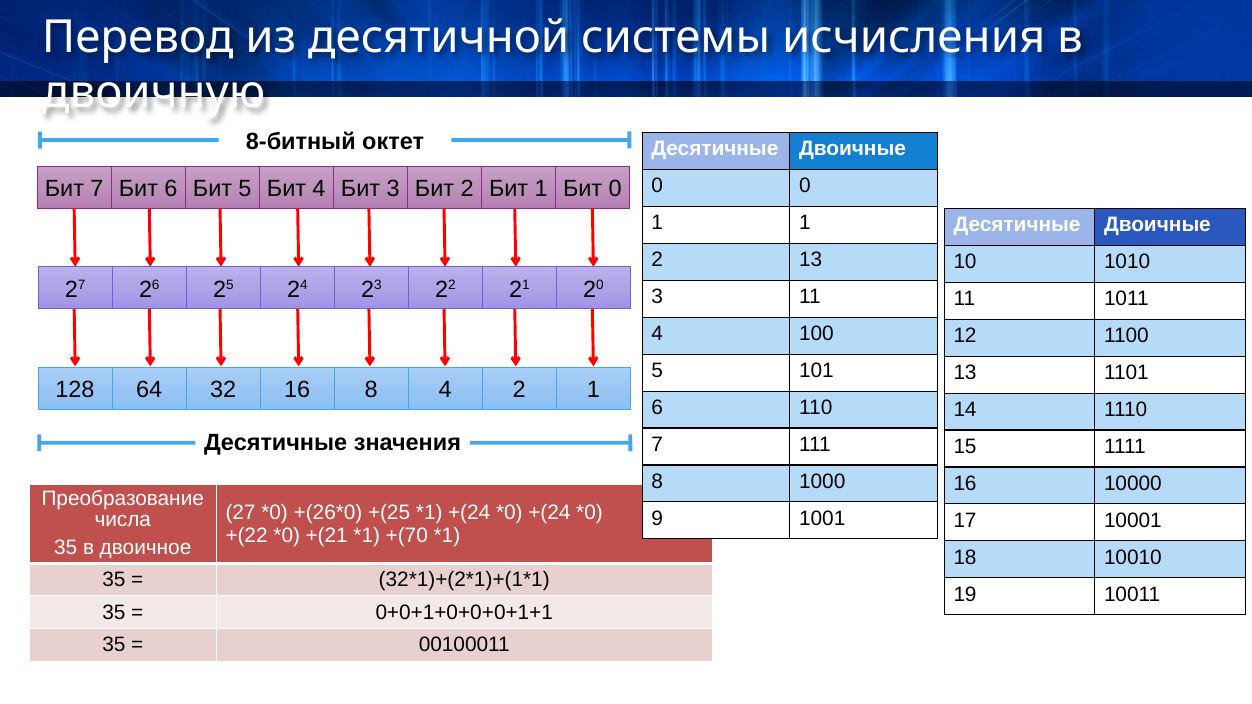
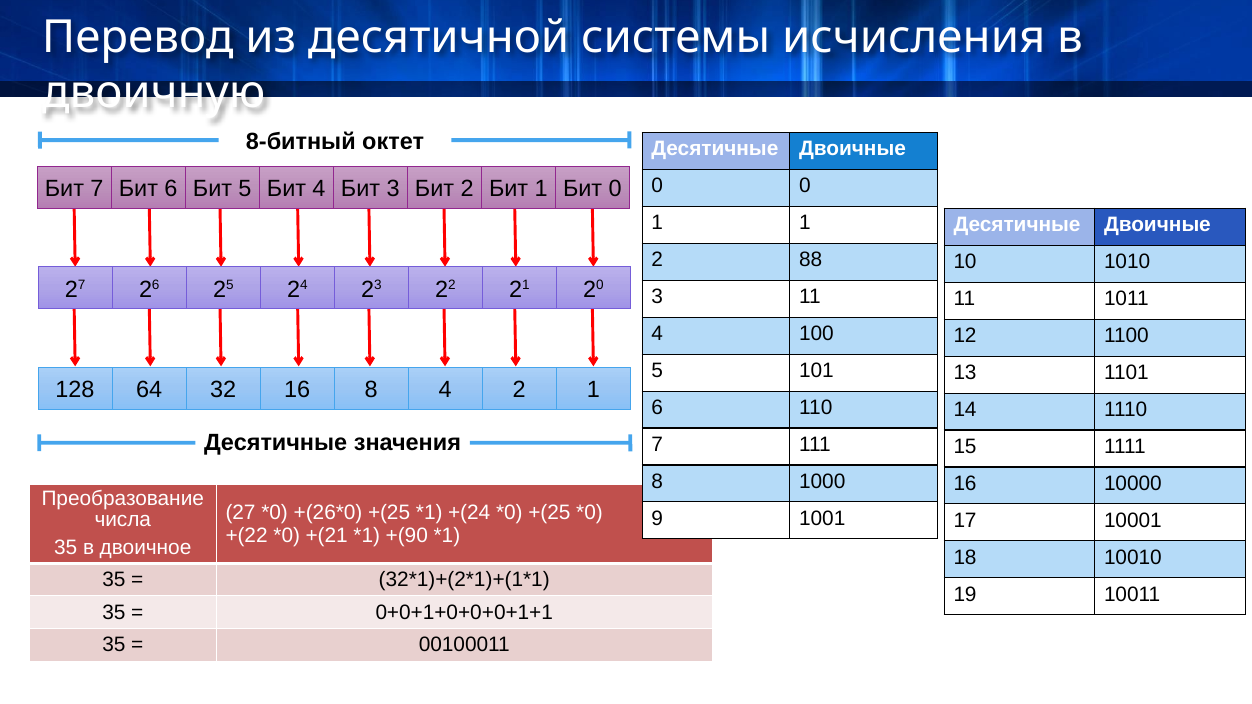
2 13: 13 -> 88 (811, 260)
+(24: +(24 -> +(25 (549, 513)
+(70: +(70 -> +(90 (407, 536)
